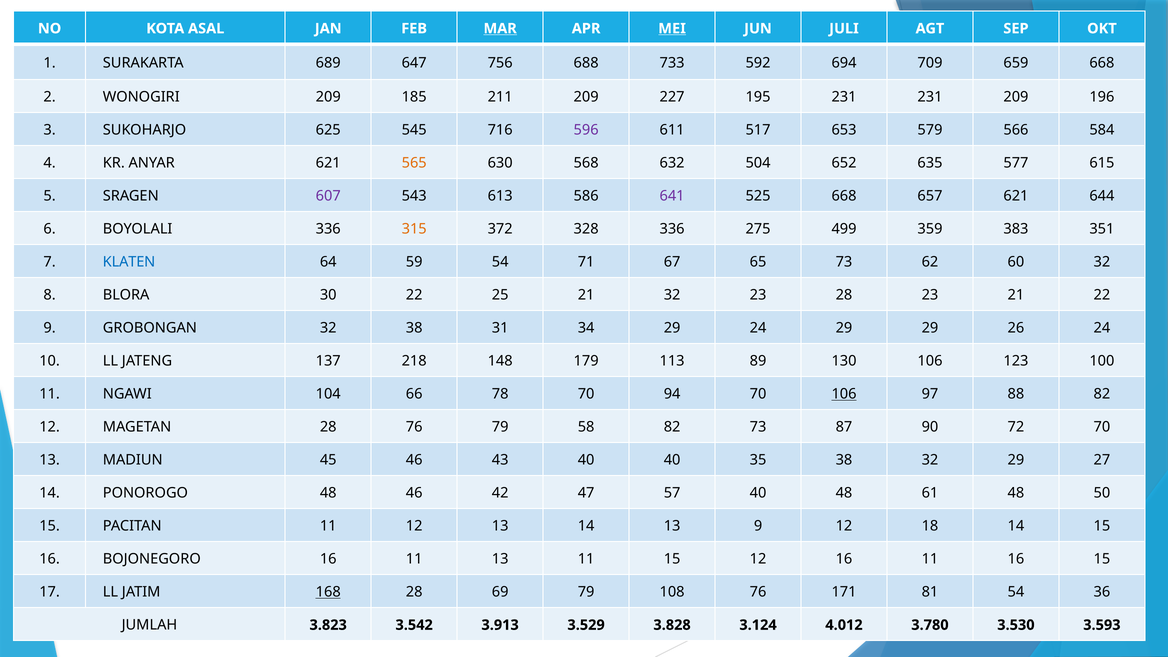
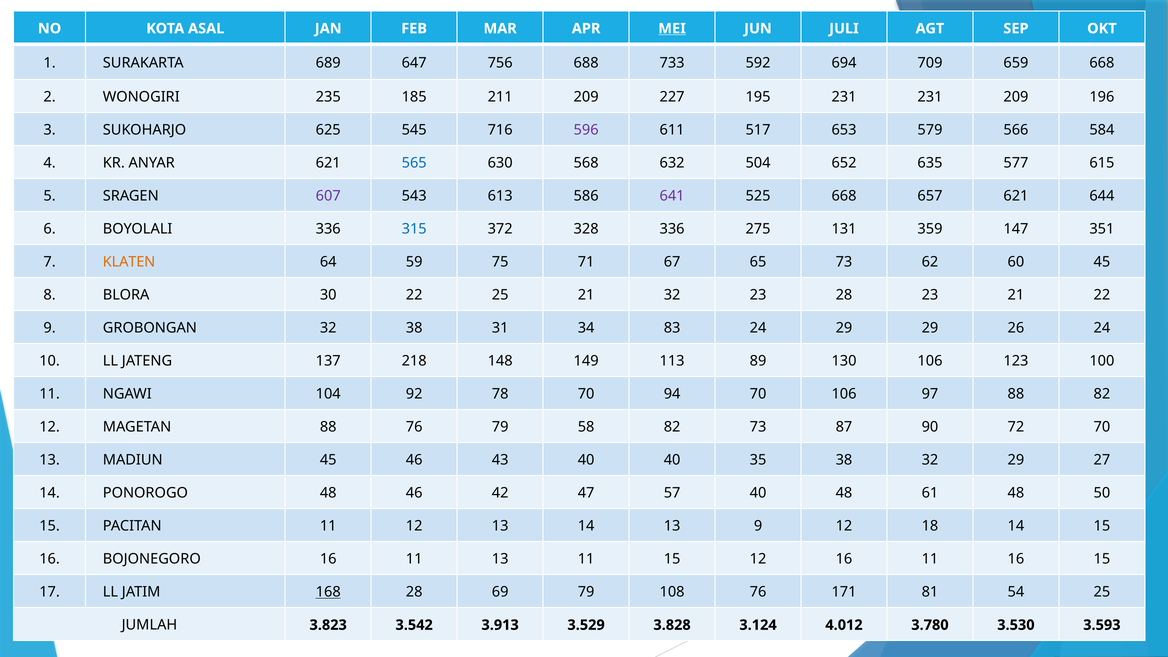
MAR underline: present -> none (500, 29)
WONOGIRI 209: 209 -> 235 (328, 97)
565 colour: orange -> blue (414, 163)
315 colour: orange -> blue (414, 229)
499: 499 -> 131 (844, 229)
383: 383 -> 147 (1016, 229)
KLATEN colour: blue -> orange (129, 262)
59 54: 54 -> 75 (500, 262)
60 32: 32 -> 45 (1102, 262)
34 29: 29 -> 83 (672, 328)
179: 179 -> 149 (586, 361)
66: 66 -> 92 (414, 394)
106 underline: present -> none (844, 394)
MAGETAN 28: 28 -> 88 (328, 427)
54 36: 36 -> 25 (1102, 592)
